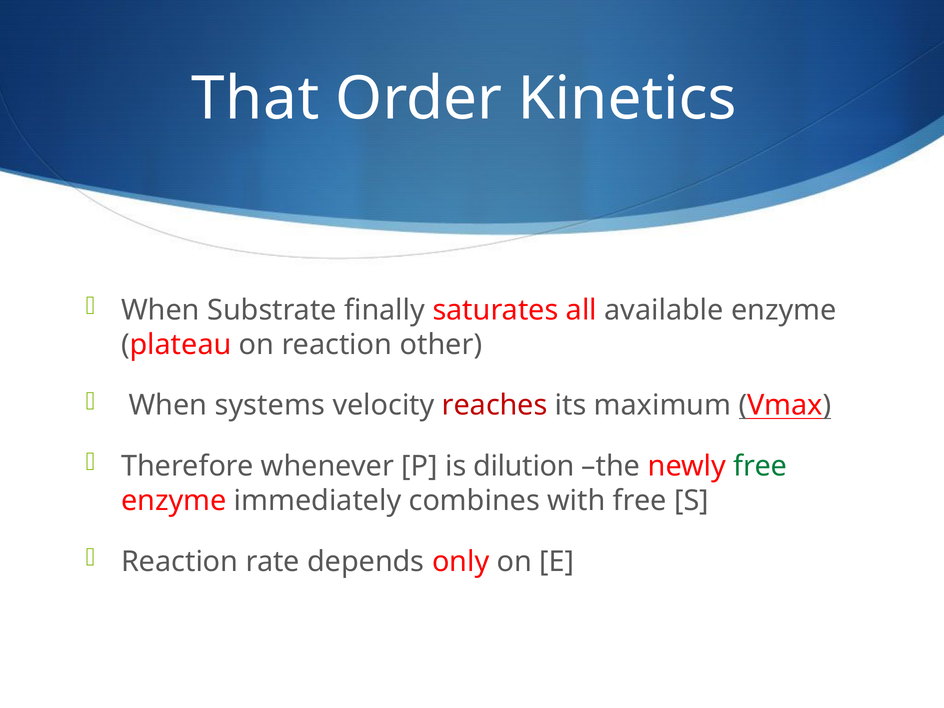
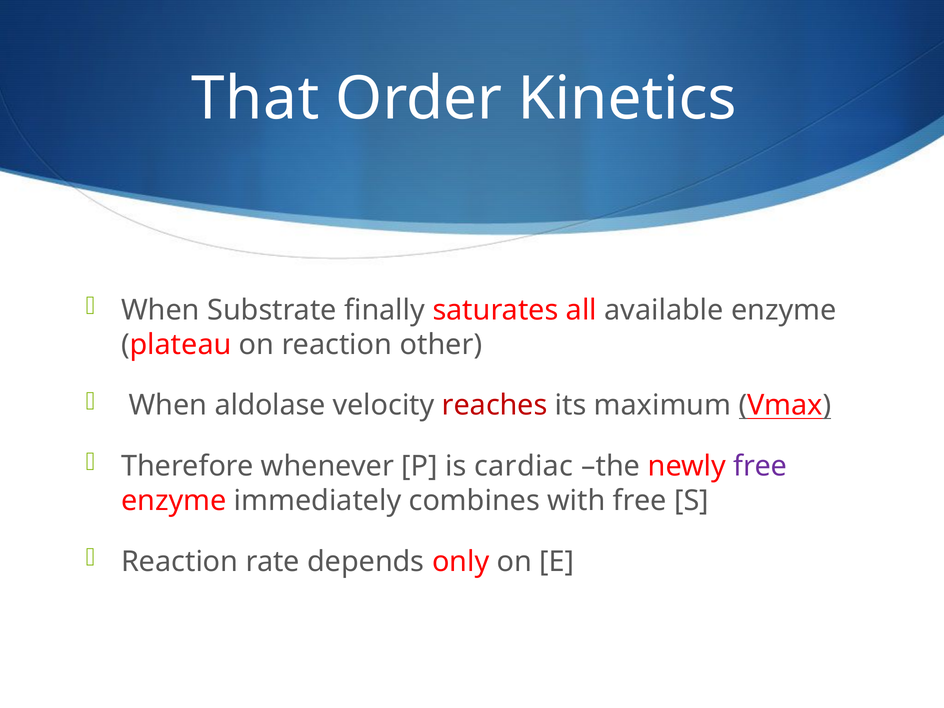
systems: systems -> aldolase (270, 405)
dilution: dilution -> cardiac (524, 466)
free colour: green -> purple (760, 466)
